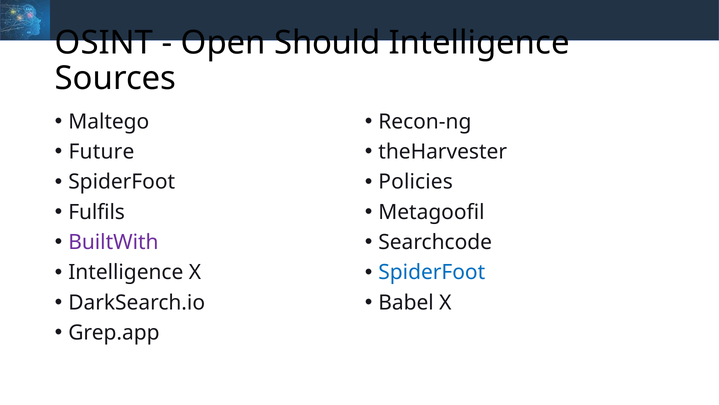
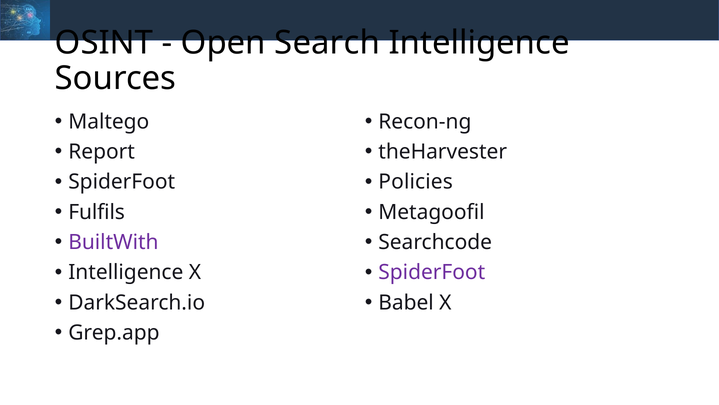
Should: Should -> Search (327, 43)
Future: Future -> Report (102, 152)
SpiderFoot colour: blue -> purple (432, 272)
